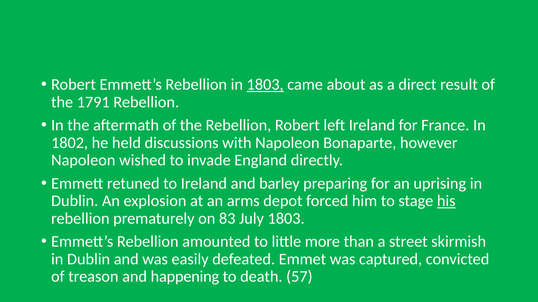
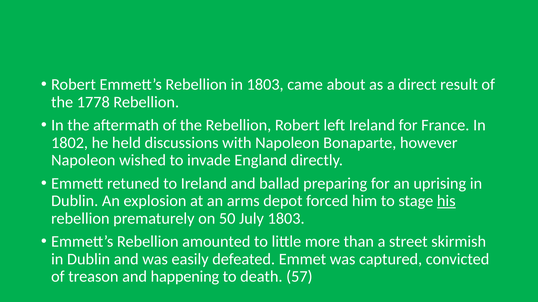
1803 underline: present -> none (265, 85)
1791: 1791 -> 1778 (93, 102)
barley: barley -> ballad (279, 184)
83: 83 -> 50 (227, 219)
